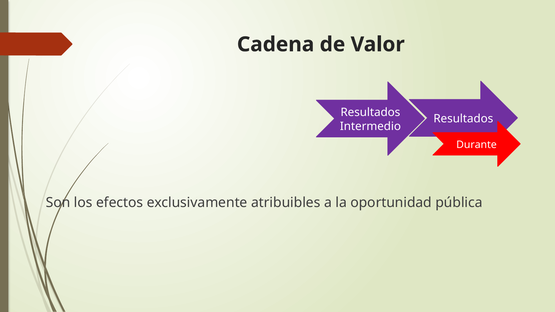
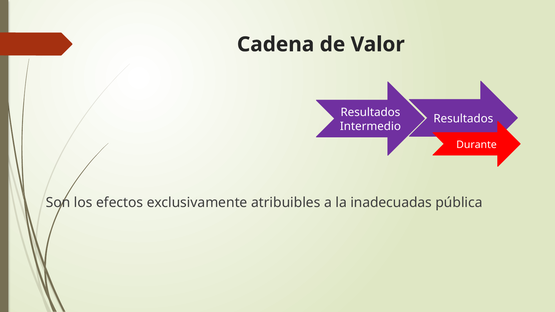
oportunidad: oportunidad -> inadecuadas (391, 203)
